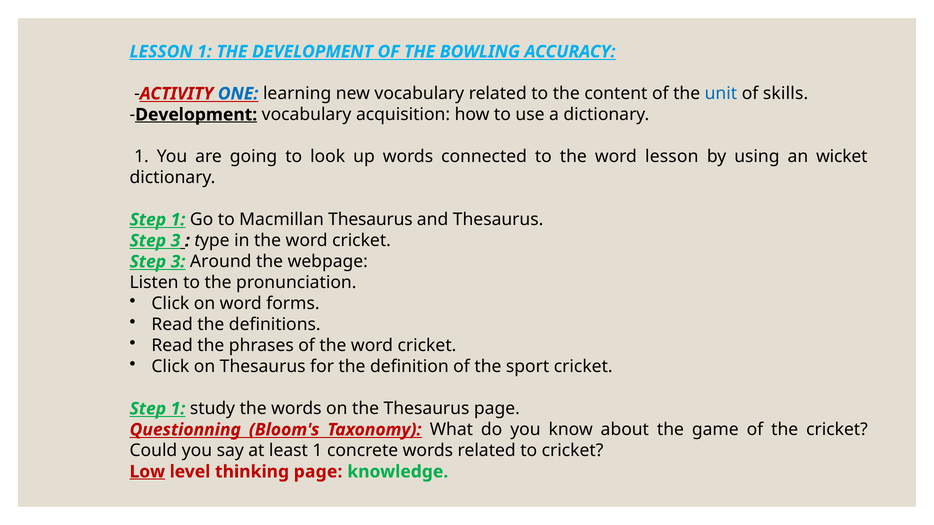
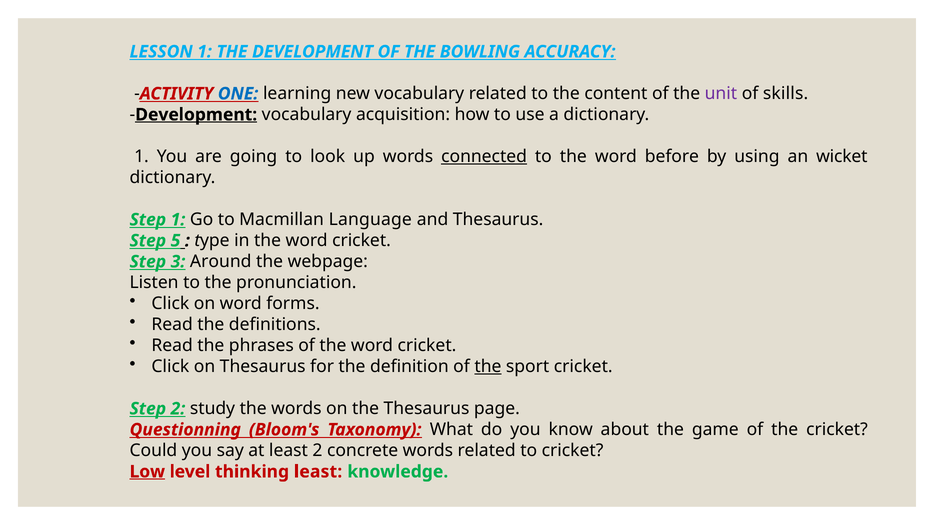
unit colour: blue -> purple (721, 94)
connected underline: none -> present (484, 157)
word lesson: lesson -> before (672, 157)
Macmillan Thesaurus: Thesaurus -> Language (370, 220)
3: 3 -> 5 (175, 241)
the underline: none -> present (488, 367)
1: 1 -> 2 (178, 409)
least 1: 1 -> 2 (317, 451)
thinking page: page -> least (318, 472)
